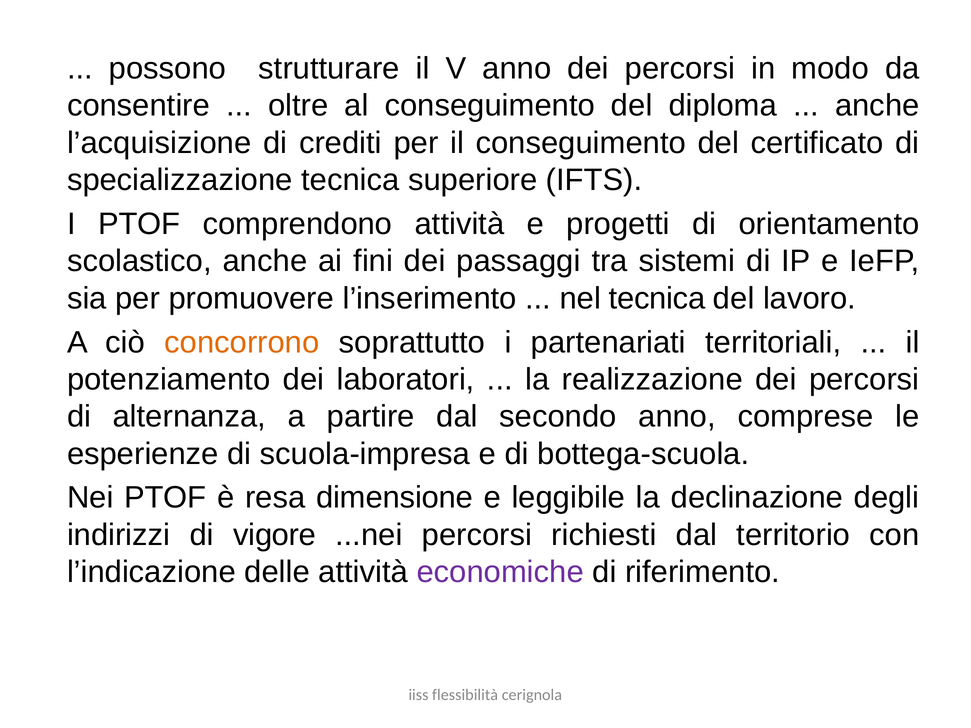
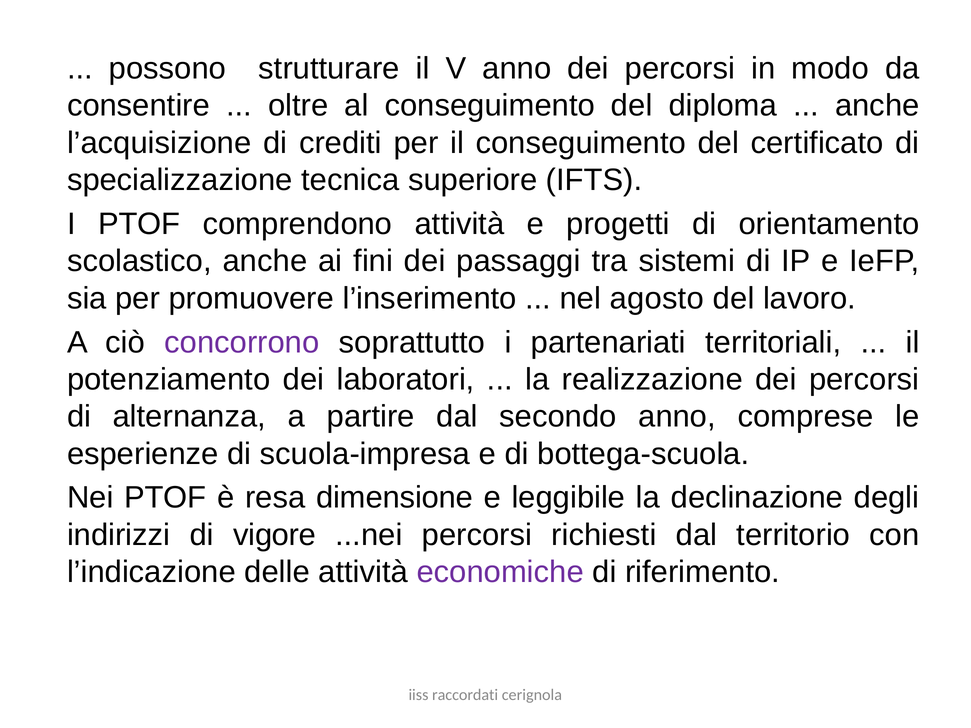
nel tecnica: tecnica -> agosto (657, 299)
concorrono colour: orange -> purple (242, 342)
flessibilità: flessibilità -> raccordati (465, 695)
